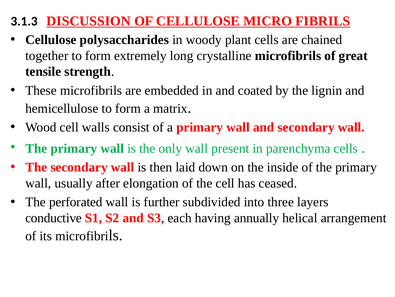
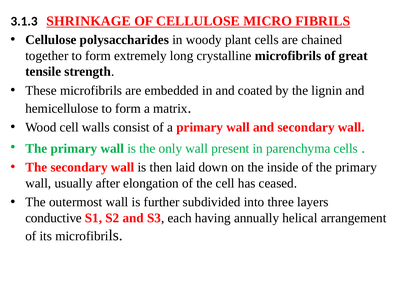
DISCUSSION: DISCUSSION -> SHRINKAGE (89, 21)
perforated: perforated -> outermost (76, 202)
